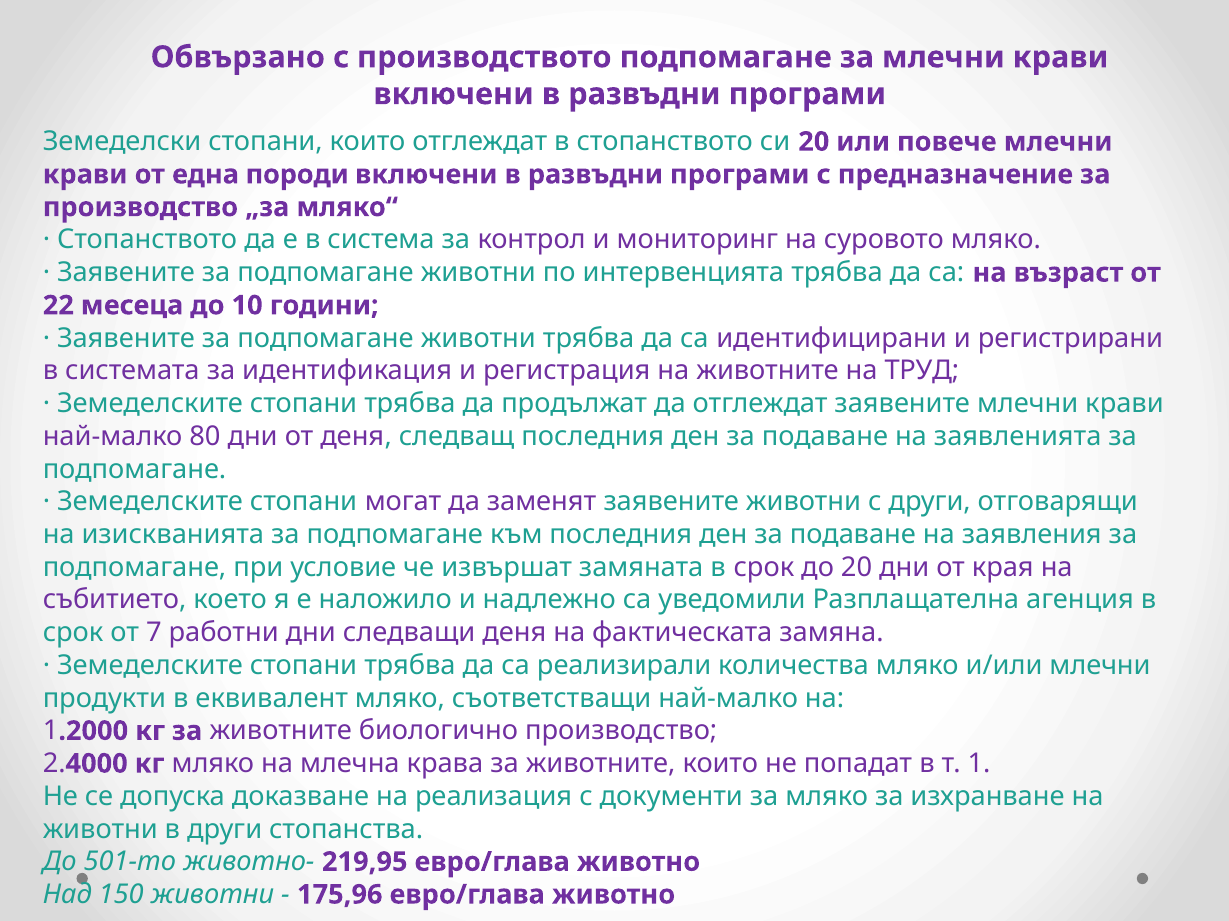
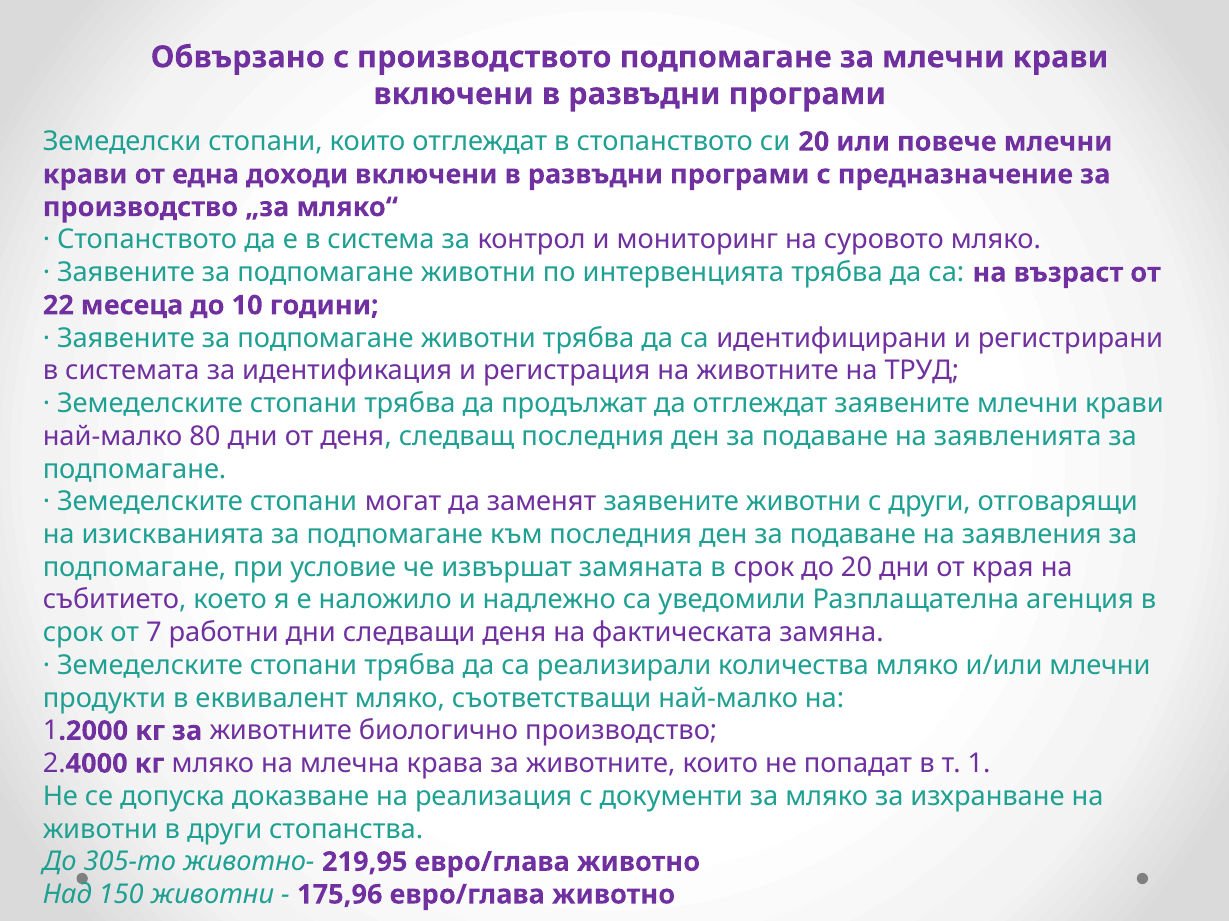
породи: породи -> доходи (297, 175)
501-то: 501-то -> 305-то (130, 863)
